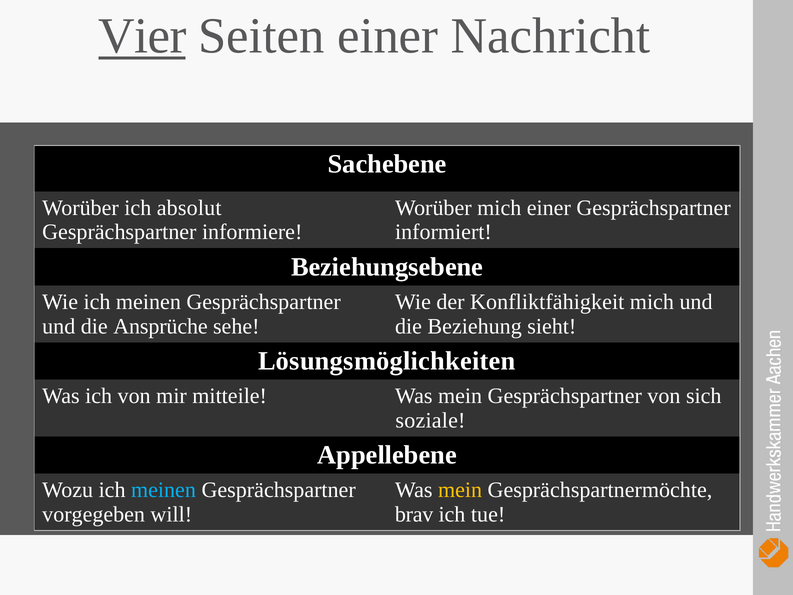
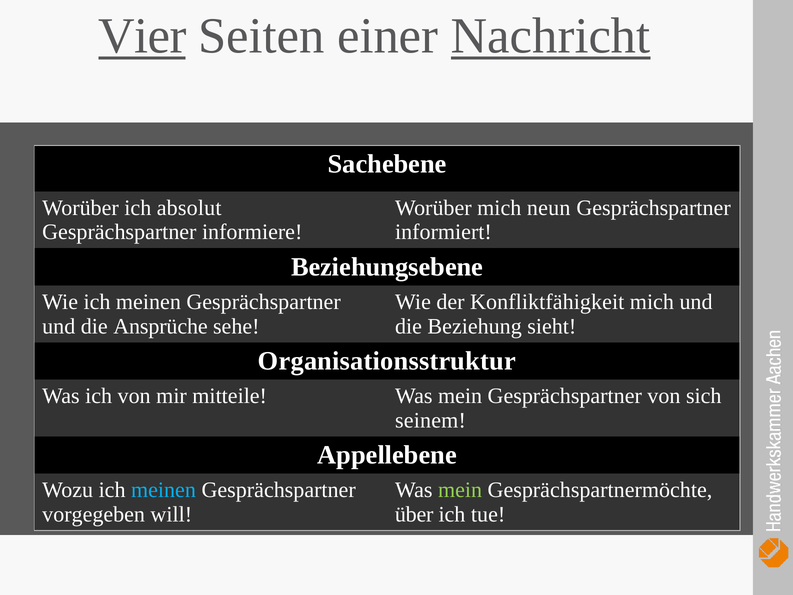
Nachricht underline: none -> present (551, 36)
mich einer: einer -> neun (549, 208)
Lösungsmöglichkeiten: Lösungsmöglichkeiten -> Organisationsstruktur (387, 361)
soziale: soziale -> seinem (430, 420)
mein colour: yellow -> light green (460, 490)
brav: brav -> über (414, 514)
